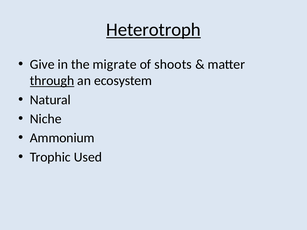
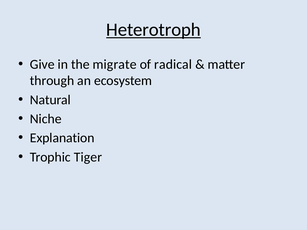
shoots: shoots -> radical (173, 64)
through underline: present -> none (52, 81)
Ammonium: Ammonium -> Explanation (62, 138)
Used: Used -> Tiger (88, 157)
